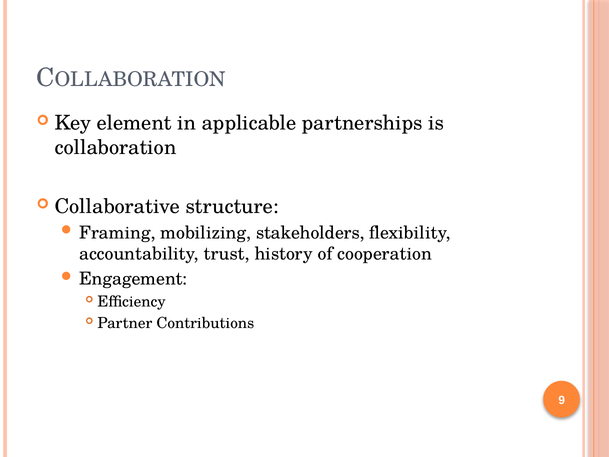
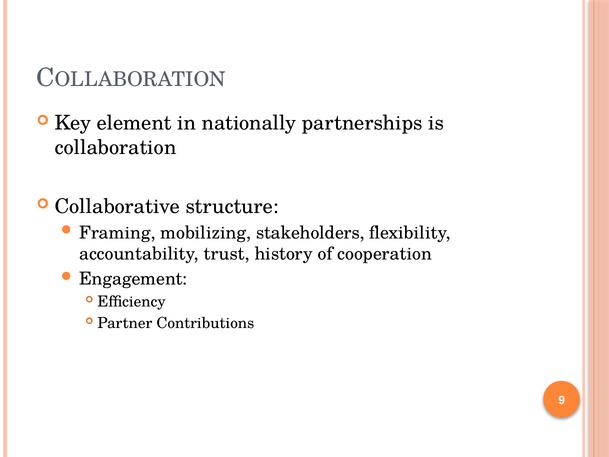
applicable: applicable -> nationally (249, 123)
